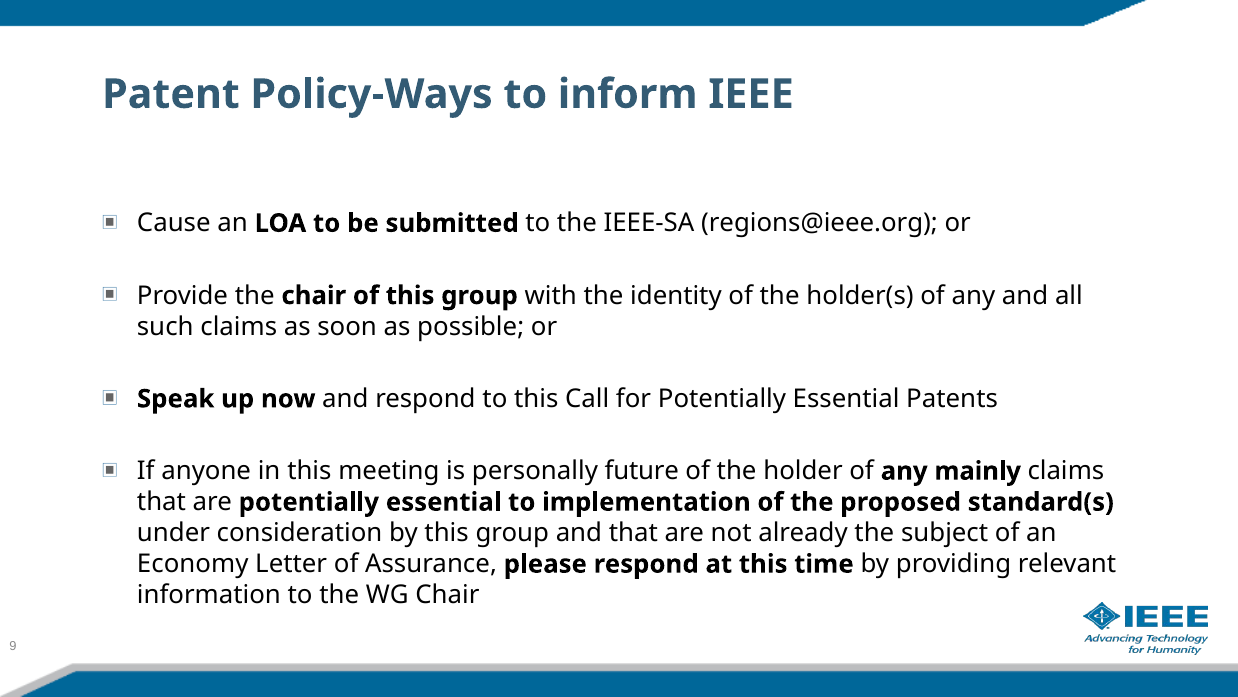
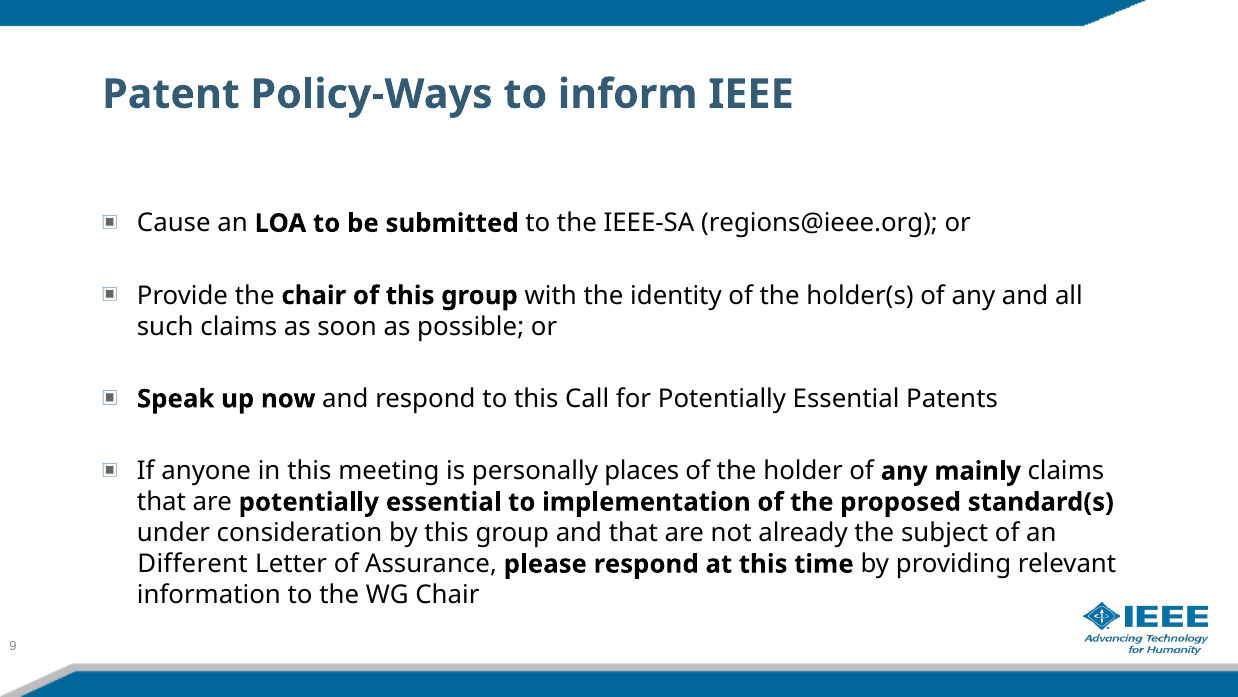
future: future -> places (642, 471)
Economy: Economy -> Different (193, 564)
